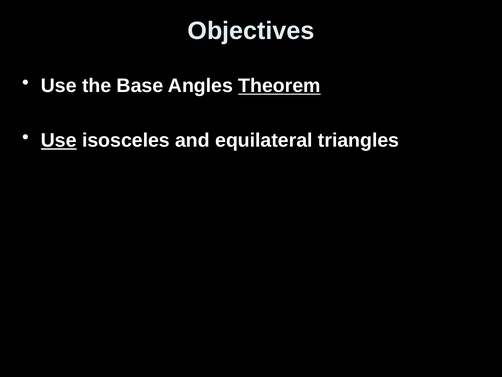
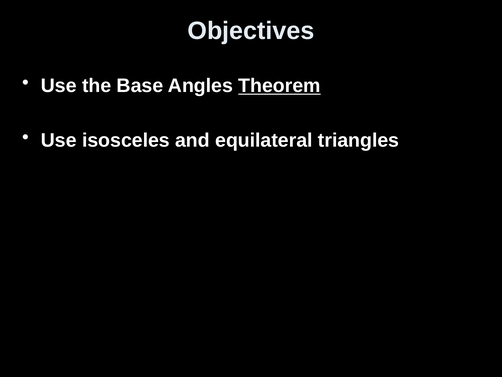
Use underline: present -> none (59, 140)
